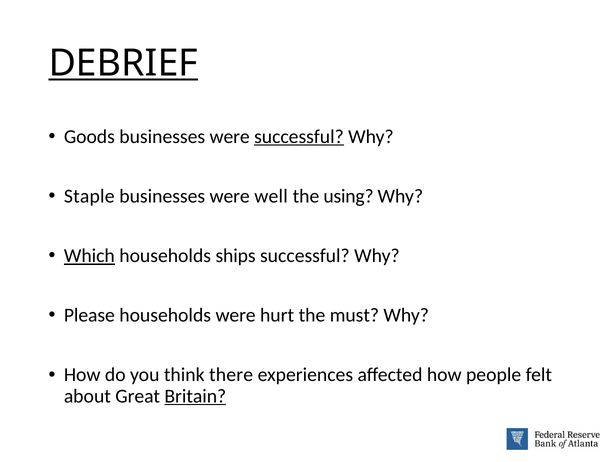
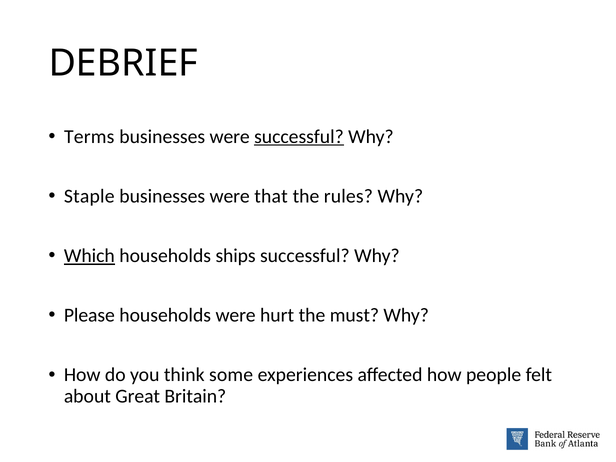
DEBRIEF underline: present -> none (123, 63)
Goods: Goods -> Terms (89, 137)
well: well -> that (271, 196)
using: using -> rules (348, 196)
there: there -> some (231, 375)
Britain underline: present -> none (195, 396)
